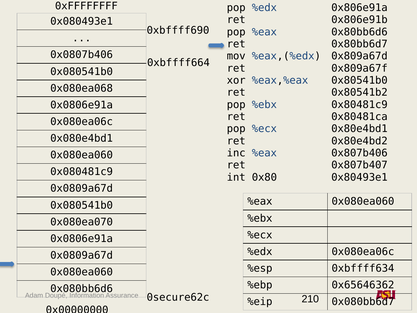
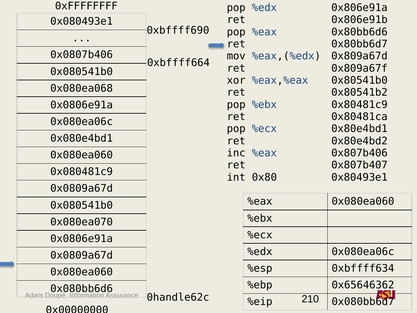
0secure62c: 0secure62c -> 0handle62c (178, 297)
